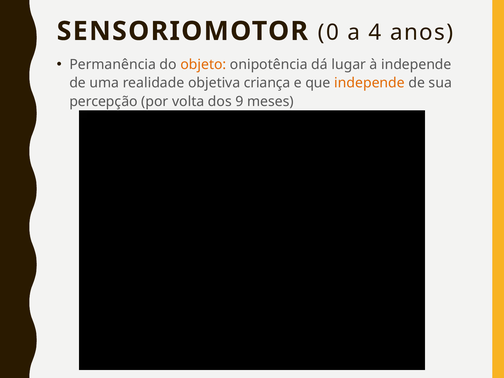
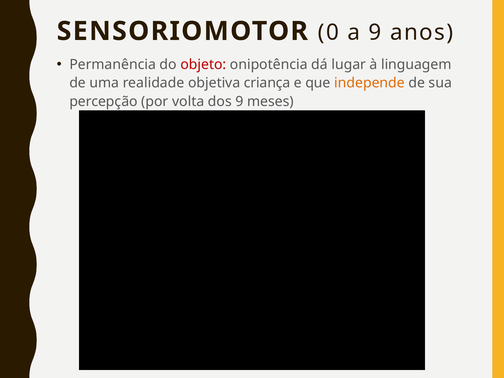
a 4: 4 -> 9 (375, 33)
objeto colour: orange -> red (203, 65)
à independe: independe -> linguagem (416, 65)
